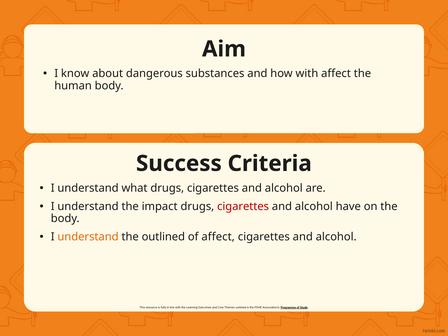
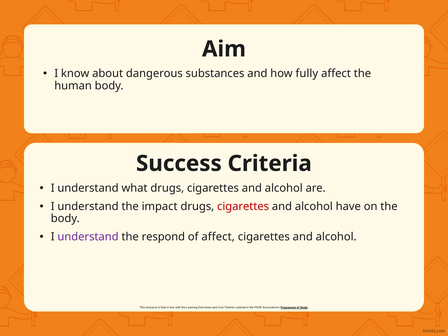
how with: with -> fully (307, 74)
understand colour: orange -> purple (88, 237)
the outlined: outlined -> respond (163, 237)
